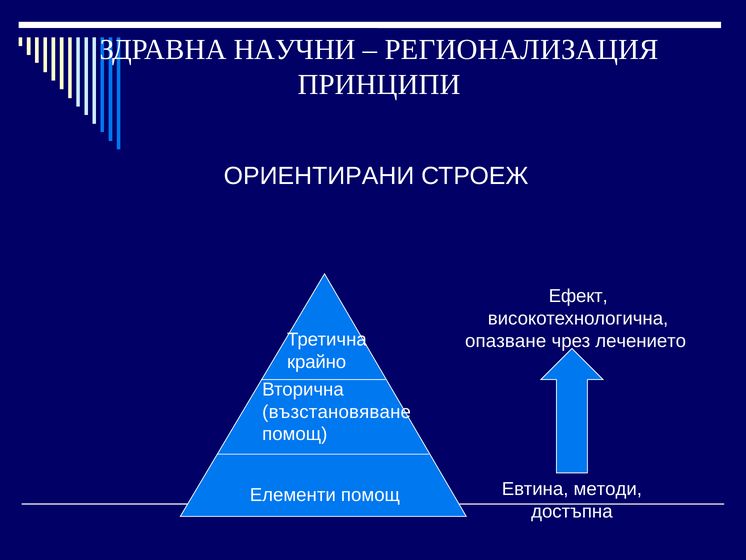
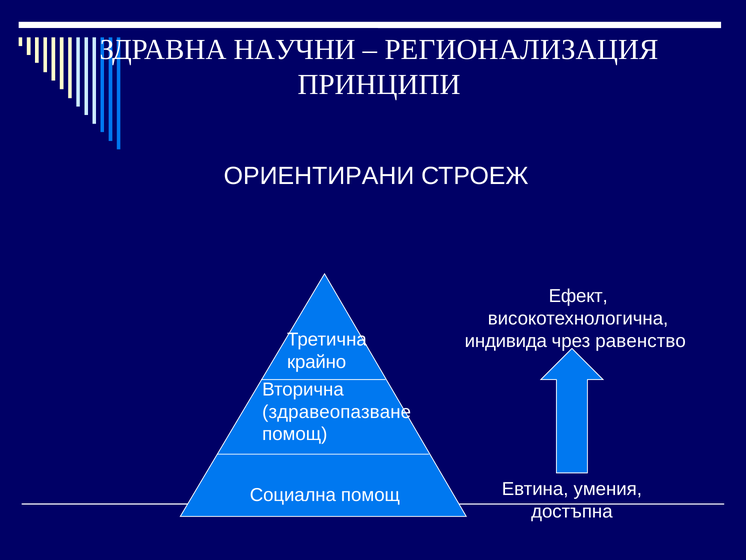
опазване: опазване -> индивида (506, 341)
лечението: лечението -> равенство (641, 341)
възстановяване: възстановяване -> здравеопазване (337, 412)
методи: методи -> умения (608, 489)
Елементи: Елементи -> Социална (293, 495)
